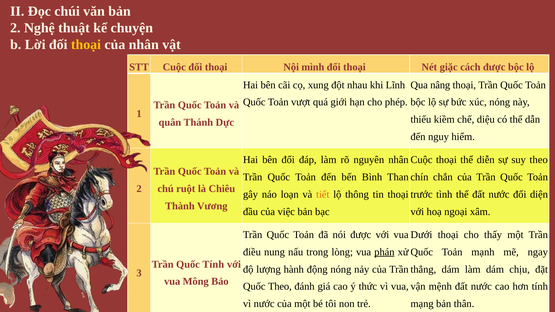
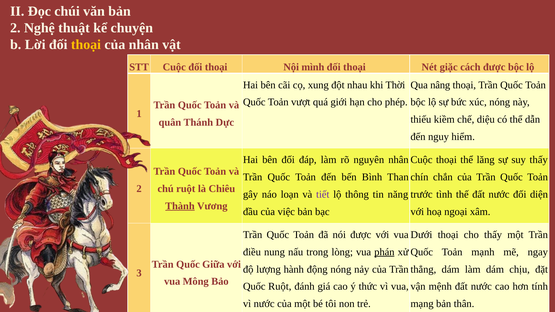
Lĩnh: Lĩnh -> Thời (395, 85)
diễn: diễn -> lăng (486, 160)
suy theo: theo -> thấy (539, 160)
tiết colour: orange -> purple (323, 194)
tin thoại: thoại -> năng (398, 194)
Thành underline: none -> present (180, 206)
Quốc Tính: Tính -> Giữa (213, 264)
Quốc Theo: Theo -> Ruột (280, 287)
